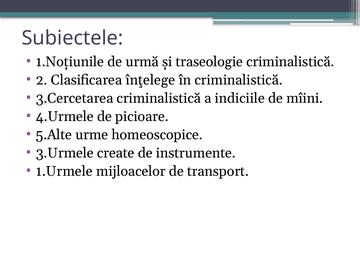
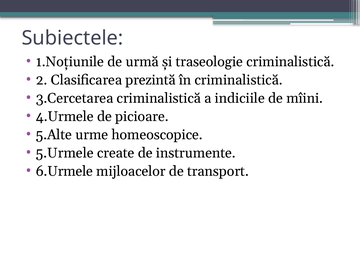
înţelege: înţelege -> prezintă (150, 80)
3.Urmele: 3.Urmele -> 5.Urmele (65, 153)
1.Urmele: 1.Urmele -> 6.Urmele (64, 171)
